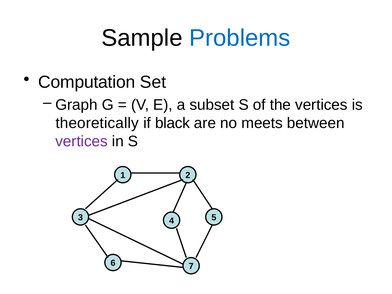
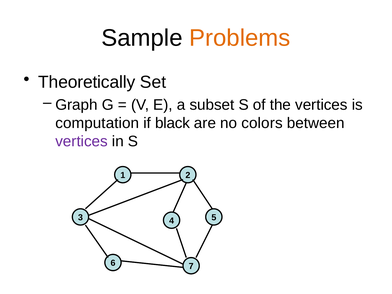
Problems colour: blue -> orange (240, 38)
Computation: Computation -> Theoretically (87, 82)
theoretically: theoretically -> computation (97, 123)
meets: meets -> colors (262, 123)
